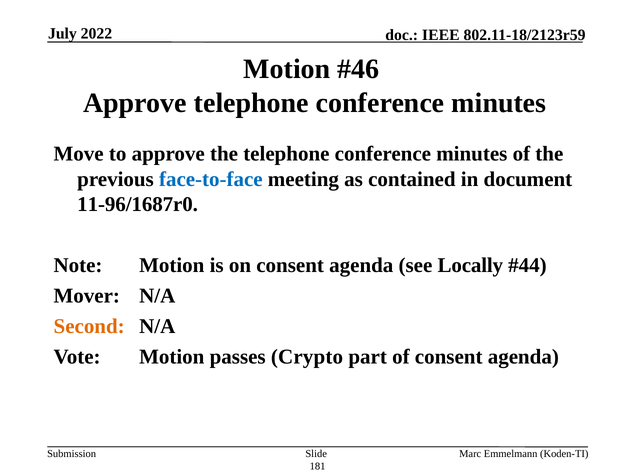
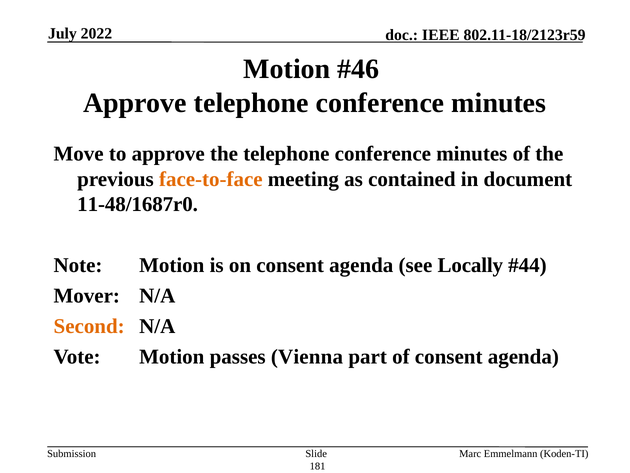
face-to-face colour: blue -> orange (211, 179)
11-96/1687r0: 11-96/1687r0 -> 11-48/1687r0 (138, 204)
Crypto: Crypto -> Vienna (307, 356)
